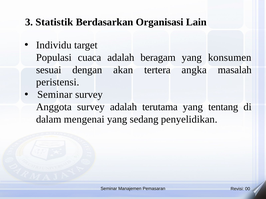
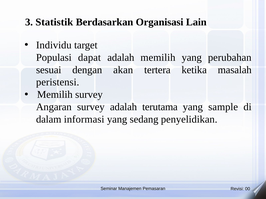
cuaca: cuaca -> dapat (89, 58)
adalah beragam: beragam -> memilih (158, 58)
konsumen: konsumen -> perubahan (230, 58)
angka: angka -> ketika (194, 70)
Seminar: Seminar -> Memilih (55, 95)
Anggota: Anggota -> Angaran (54, 107)
tentang: tentang -> sample (223, 107)
mengenai: mengenai -> informasi (84, 120)
